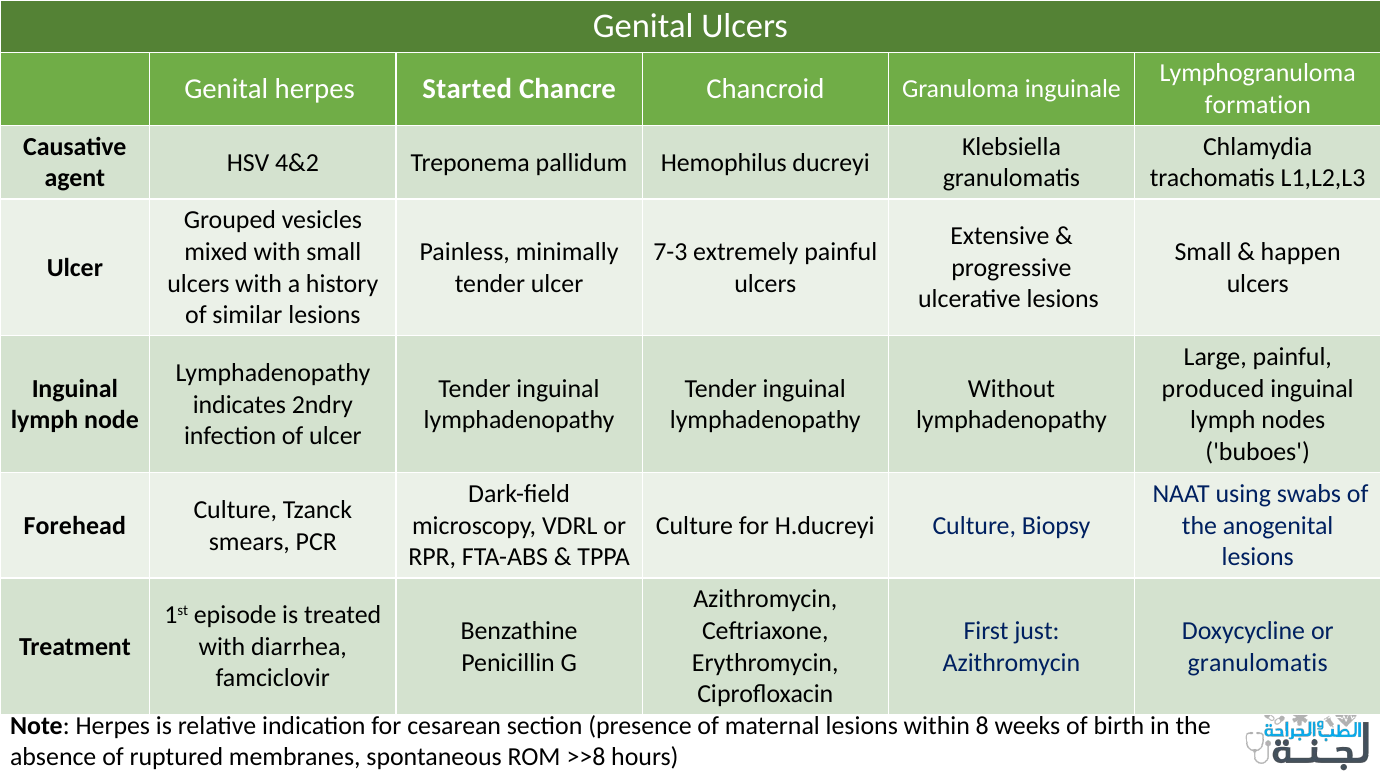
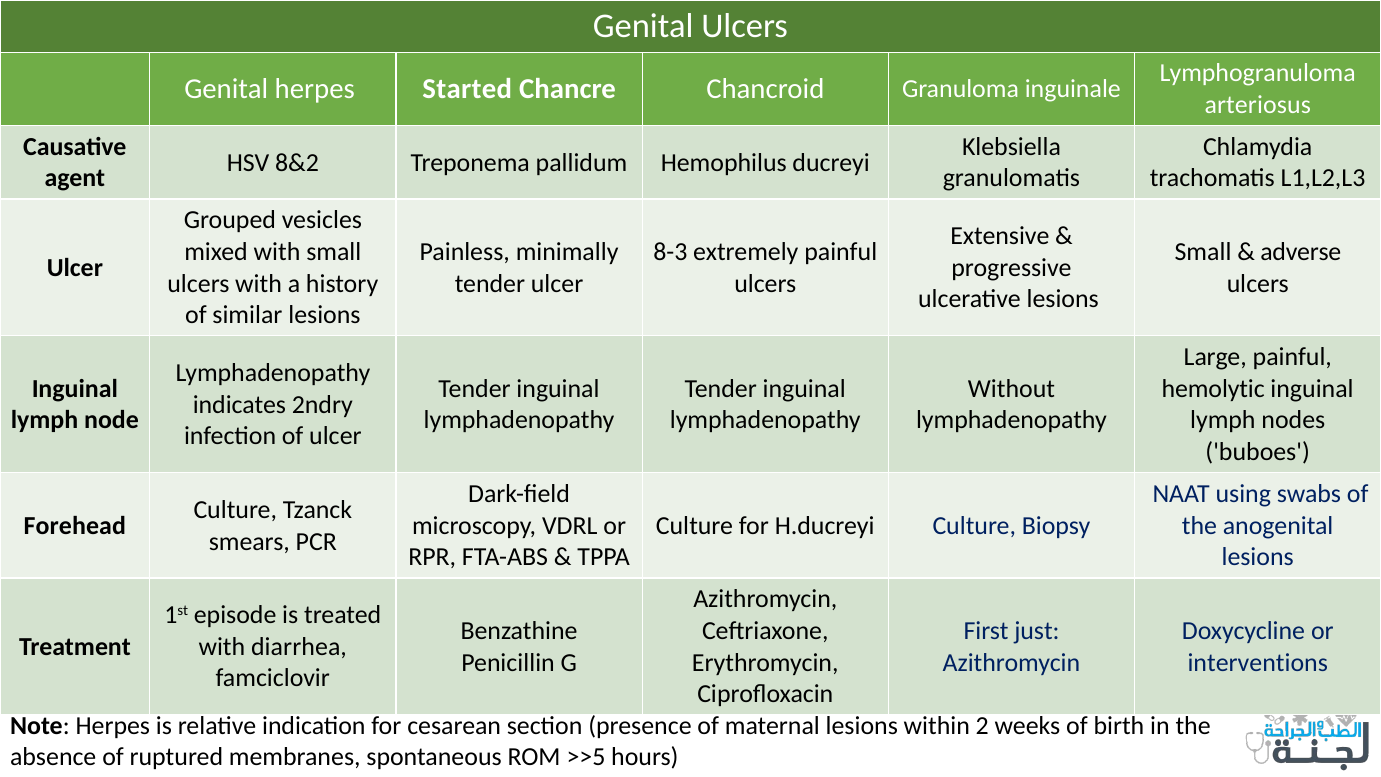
formation: formation -> arteriosus (1258, 105)
4&2: 4&2 -> 8&2 (297, 163)
7-3: 7-3 -> 8-3 (670, 252)
happen: happen -> adverse (1301, 252)
produced: produced -> hemolytic (1213, 389)
granulomatis: granulomatis -> interventions (1258, 662)
8: 8 -> 2 (982, 726)
>>8: >>8 -> >>5 (586, 757)
